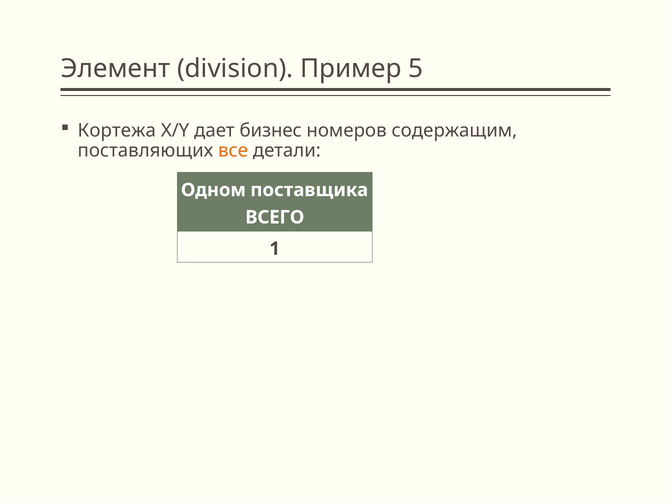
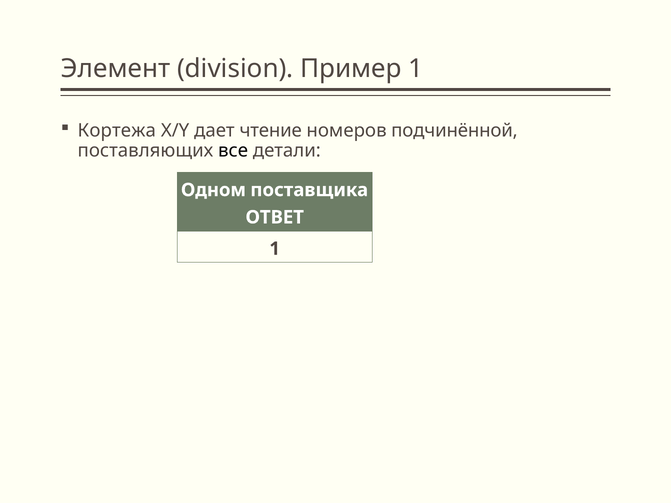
Пример 5: 5 -> 1 (416, 68)
бизнес: бизнес -> чтение (271, 131)
содержащим: содержащим -> подчинённой (454, 131)
все colour: orange -> black (233, 151)
ВСЕГО: ВСЕГО -> ОТВЕТ (275, 217)
